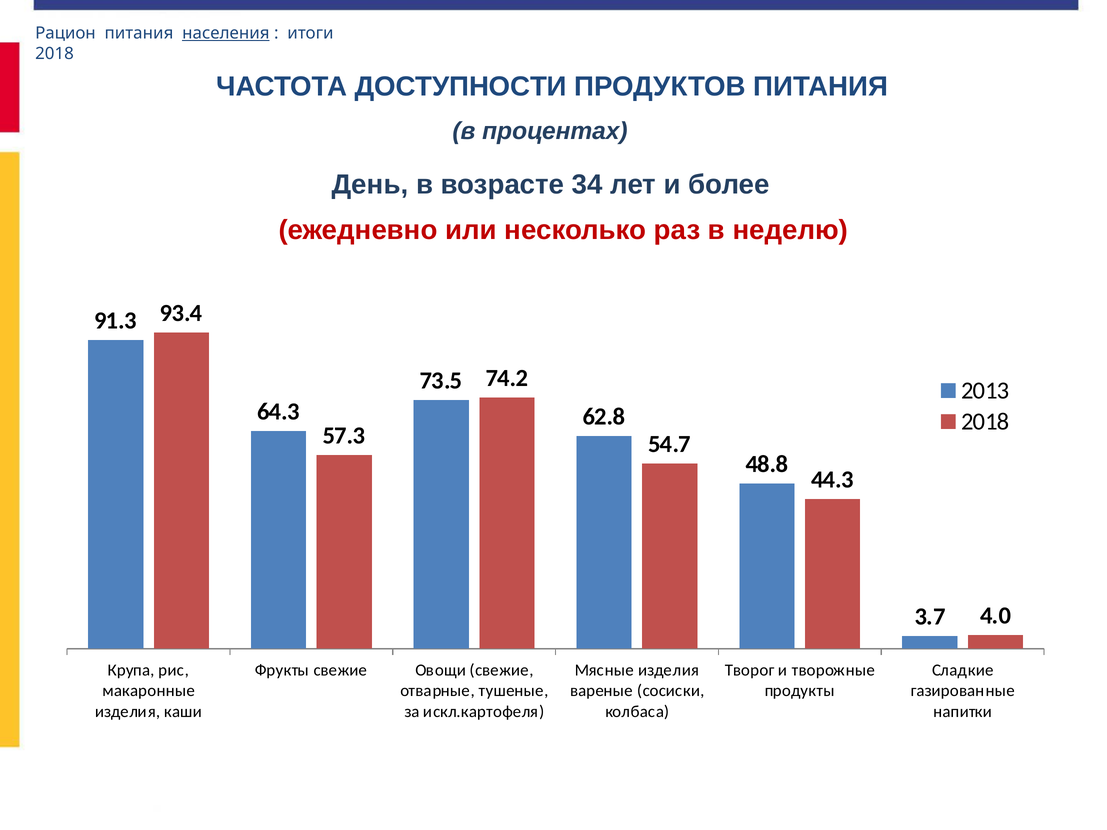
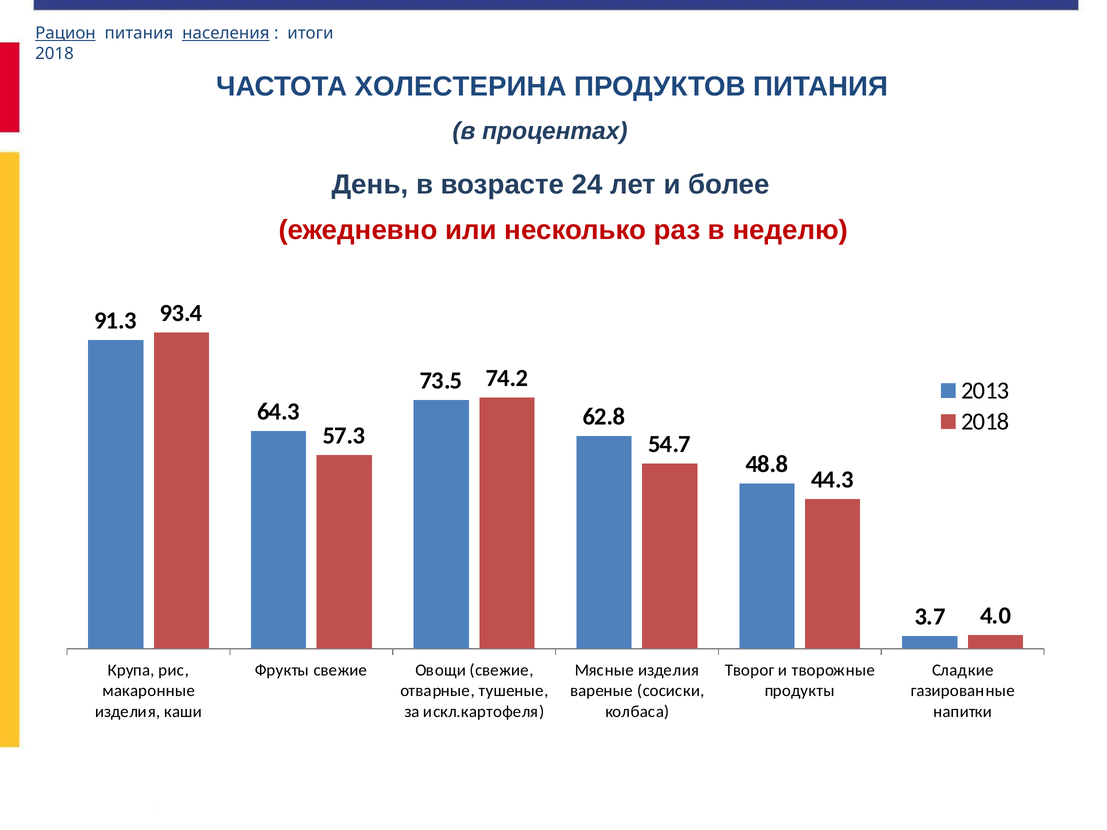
Рацион underline: none -> present (65, 33)
ДОСТУПНОСТИ: ДОСТУПНОСТИ -> ХОЛЕСТЕРИНА (461, 87)
34: 34 -> 24 (587, 185)
